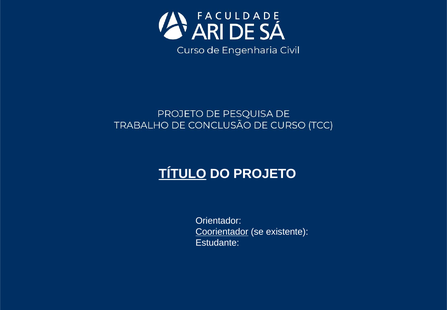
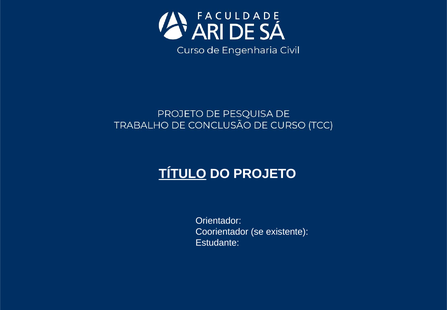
Coorientador underline: present -> none (222, 231)
